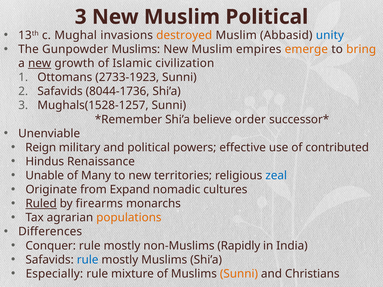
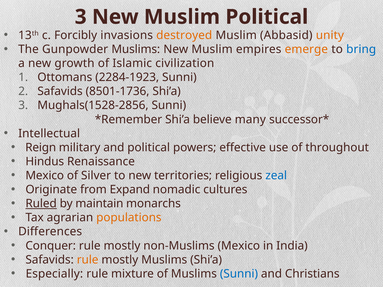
Mughal: Mughal -> Forcibly (76, 35)
unity colour: blue -> orange (330, 35)
bring colour: orange -> blue (361, 49)
new underline: present -> none (40, 63)
2733-1923: 2733-1923 -> 2284-1923 (127, 77)
8044-1736: 8044-1736 -> 8501-1736 (118, 91)
Mughals(1528-1257: Mughals(1528-1257 -> Mughals(1528-2856 (93, 105)
order: order -> many (250, 120)
Unenviable: Unenviable -> Intellectual (49, 134)
contributed: contributed -> throughout (337, 148)
Unable: Unable -> Mexico (45, 176)
Many: Many -> Silver (96, 176)
firearms: firearms -> maintain (99, 204)
non-Muslims Rapidly: Rapidly -> Mexico (239, 246)
rule colour: blue -> orange (88, 260)
Sunni colour: orange -> blue (239, 274)
